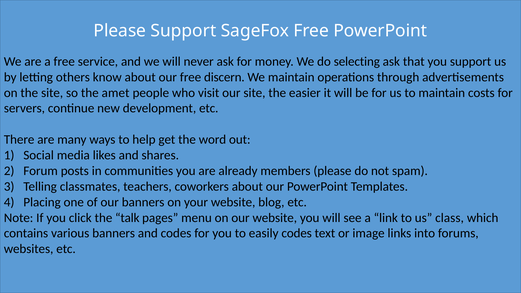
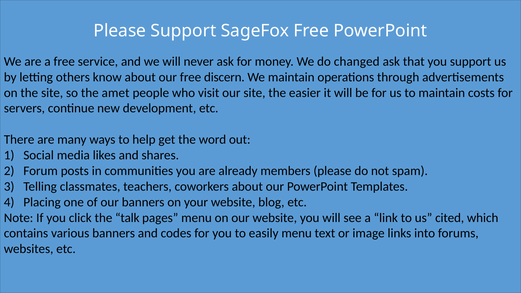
selecting: selecting -> changed (357, 61)
class: class -> cited (450, 218)
easily codes: codes -> menu (297, 233)
